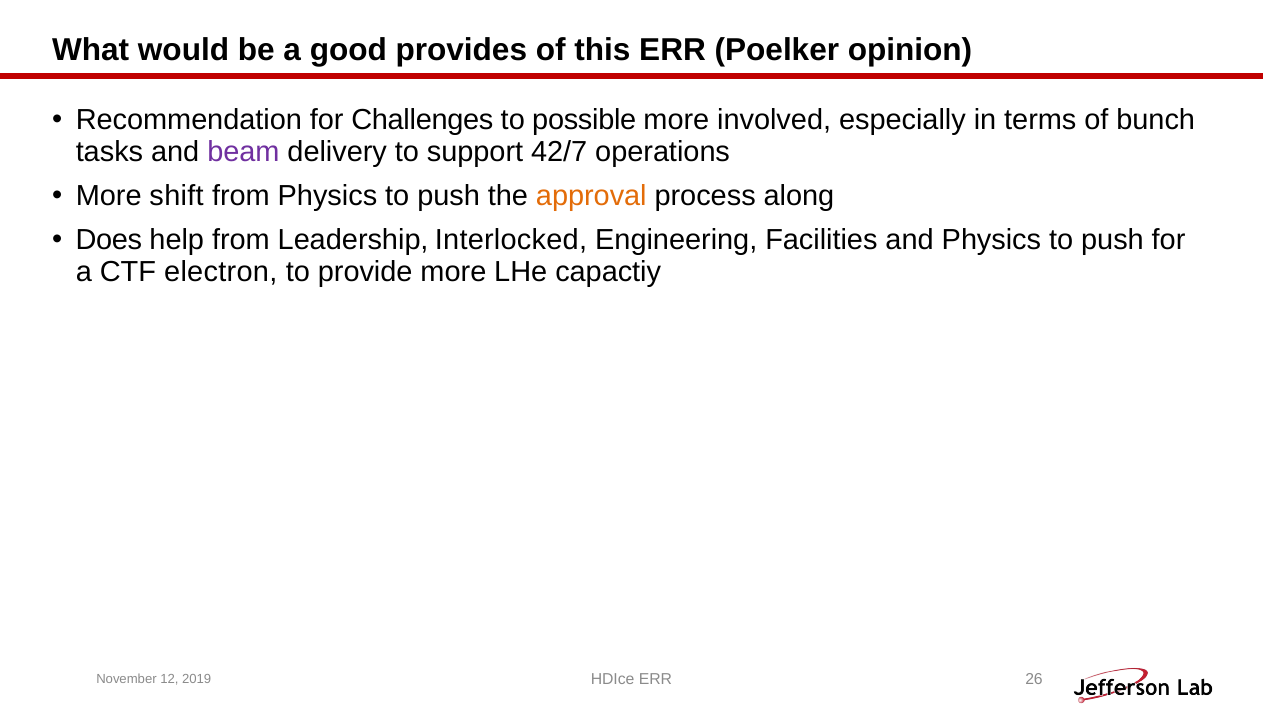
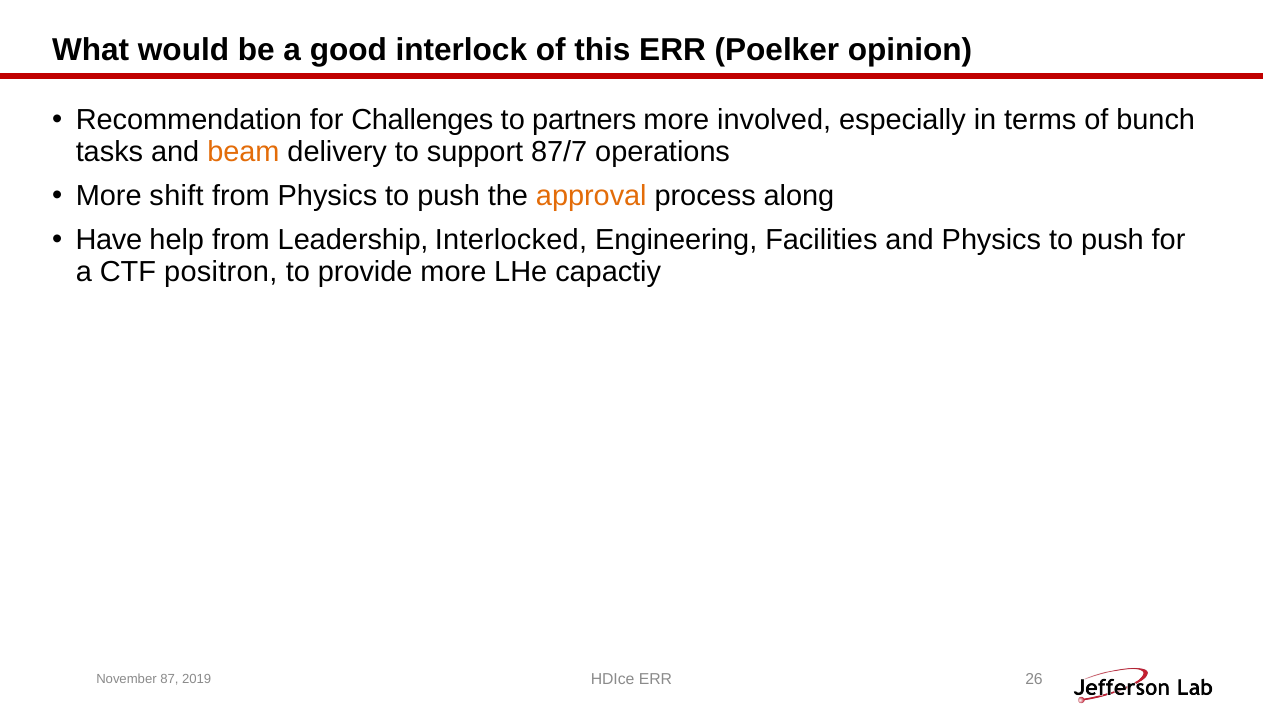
provides: provides -> interlock (461, 50)
possible: possible -> partners (584, 120)
beam colour: purple -> orange (243, 151)
42/7: 42/7 -> 87/7 (559, 151)
Does: Does -> Have (109, 240)
electron: electron -> positron (221, 271)
12: 12 -> 87 (169, 678)
